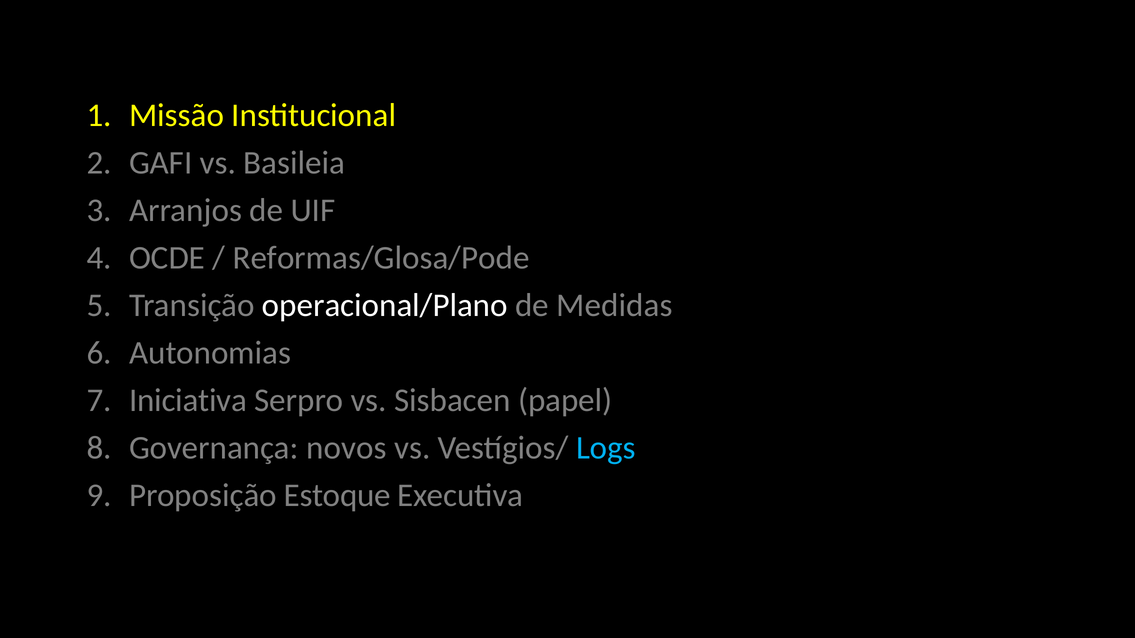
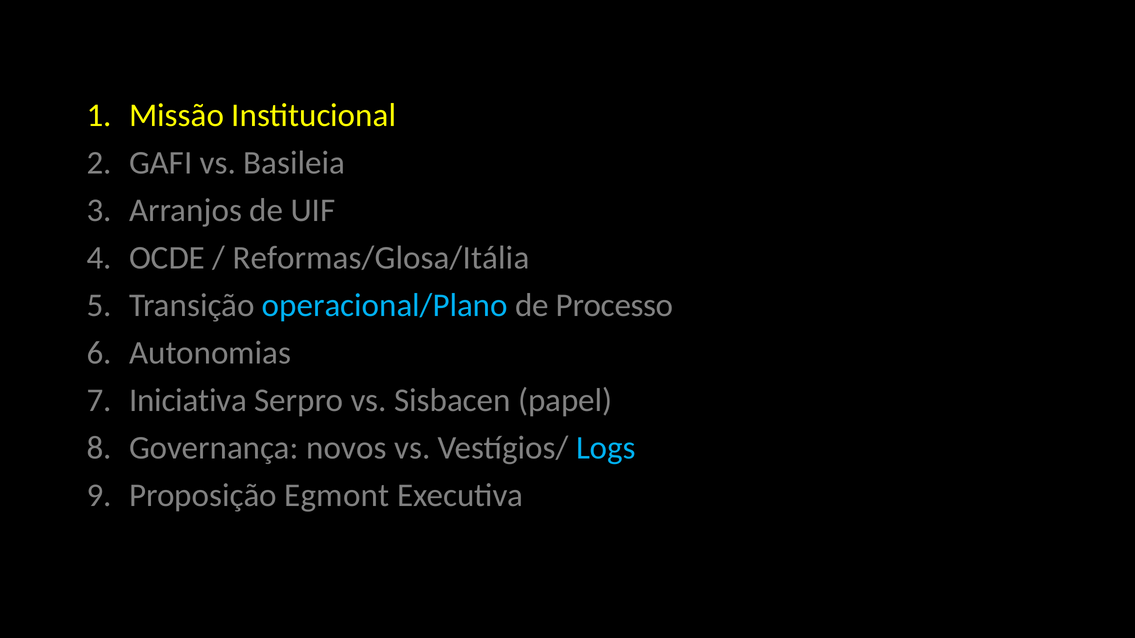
Reformas/Glosa/Pode: Reformas/Glosa/Pode -> Reformas/Glosa/Itália (381, 258)
operacional/Plano colour: white -> light blue (385, 305)
Medidas: Medidas -> Processo (615, 305)
Estoque: Estoque -> Egmont (337, 496)
